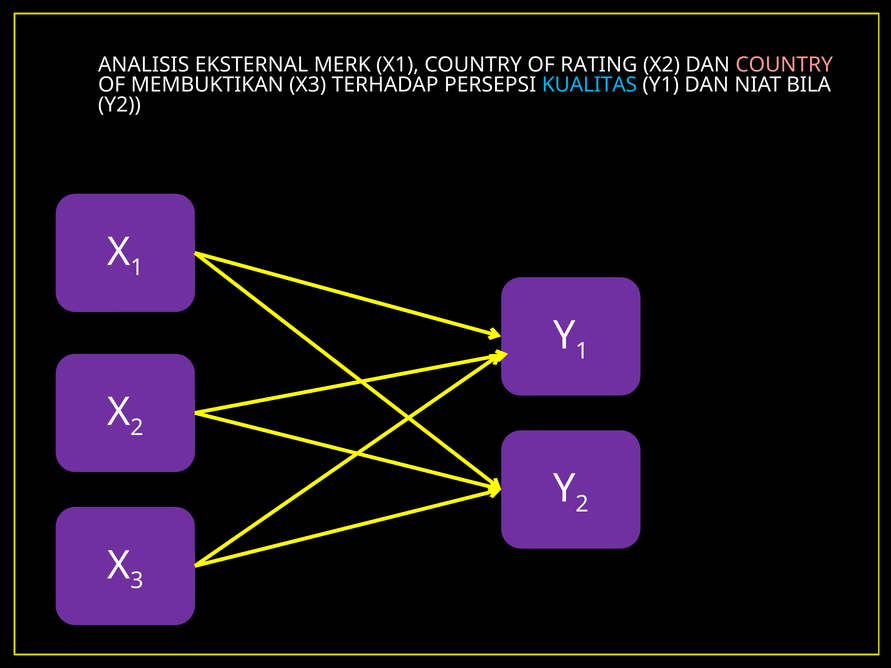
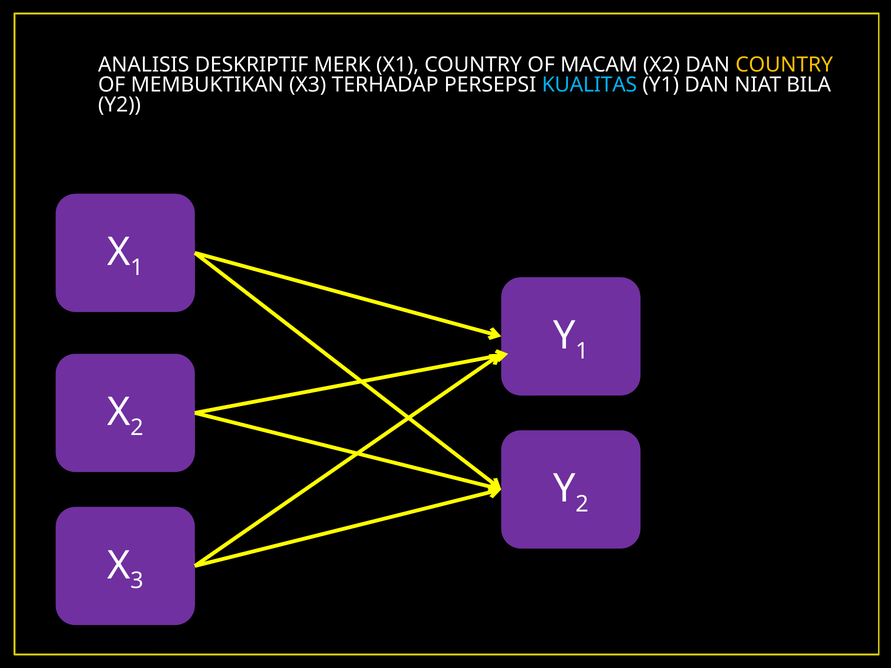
EKSTERNAL: EKSTERNAL -> DESKRIPTIF (252, 65)
RATING: RATING -> MACAM (599, 65)
COUNTRY colour: pink -> yellow (784, 65)
